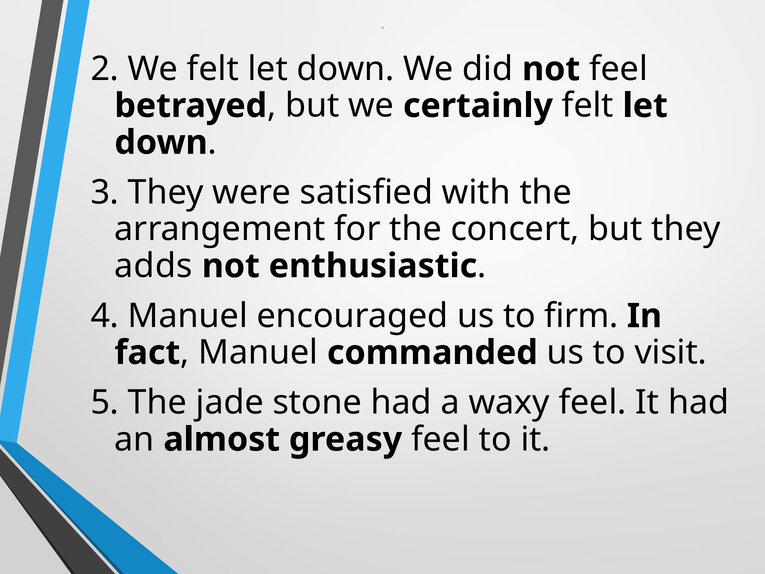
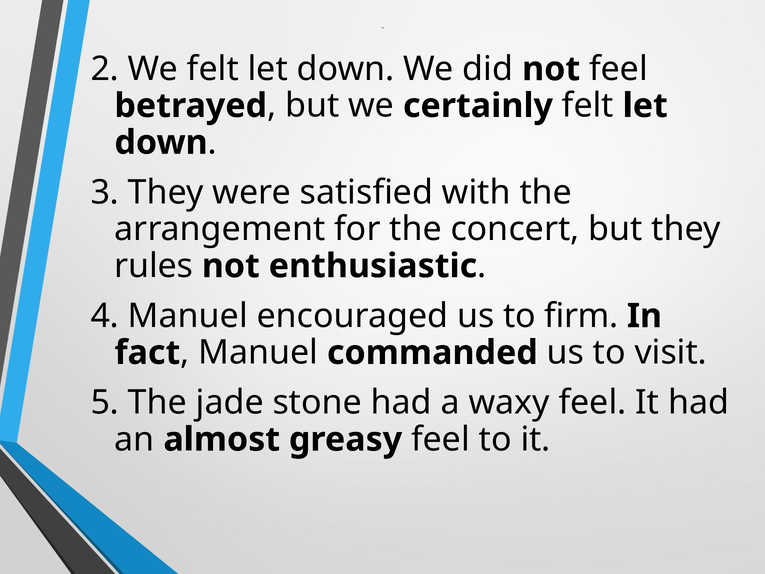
adds: adds -> rules (154, 266)
